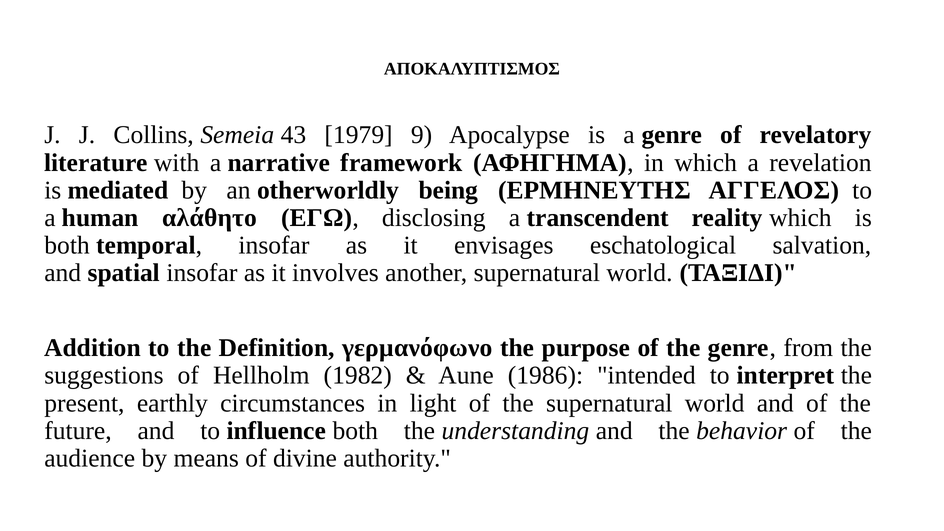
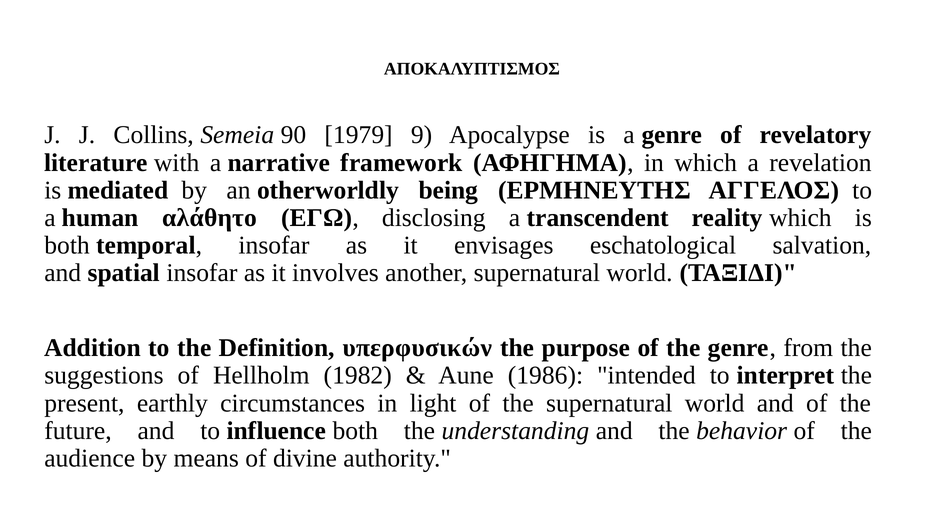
43: 43 -> 90 (293, 135)
γερμανόφωνο: γερμανόφωνο -> υπερφυσικών (417, 348)
